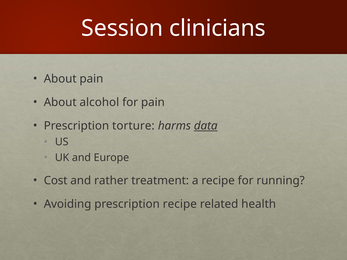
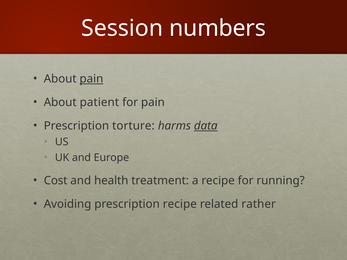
clinicians: clinicians -> numbers (217, 28)
pain underline: none -> present (91, 79)
alcohol: alcohol -> patient (99, 102)
rather: rather -> health (111, 181)
health: health -> rather (259, 204)
